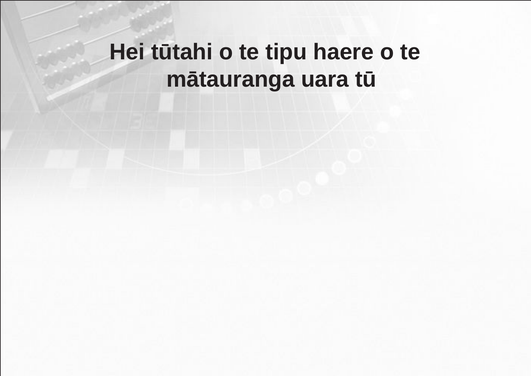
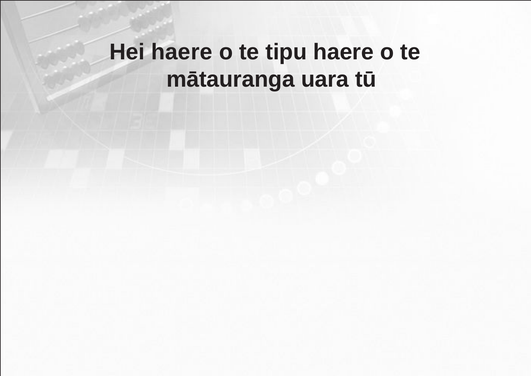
Hei tūtahi: tūtahi -> haere (182, 52)
